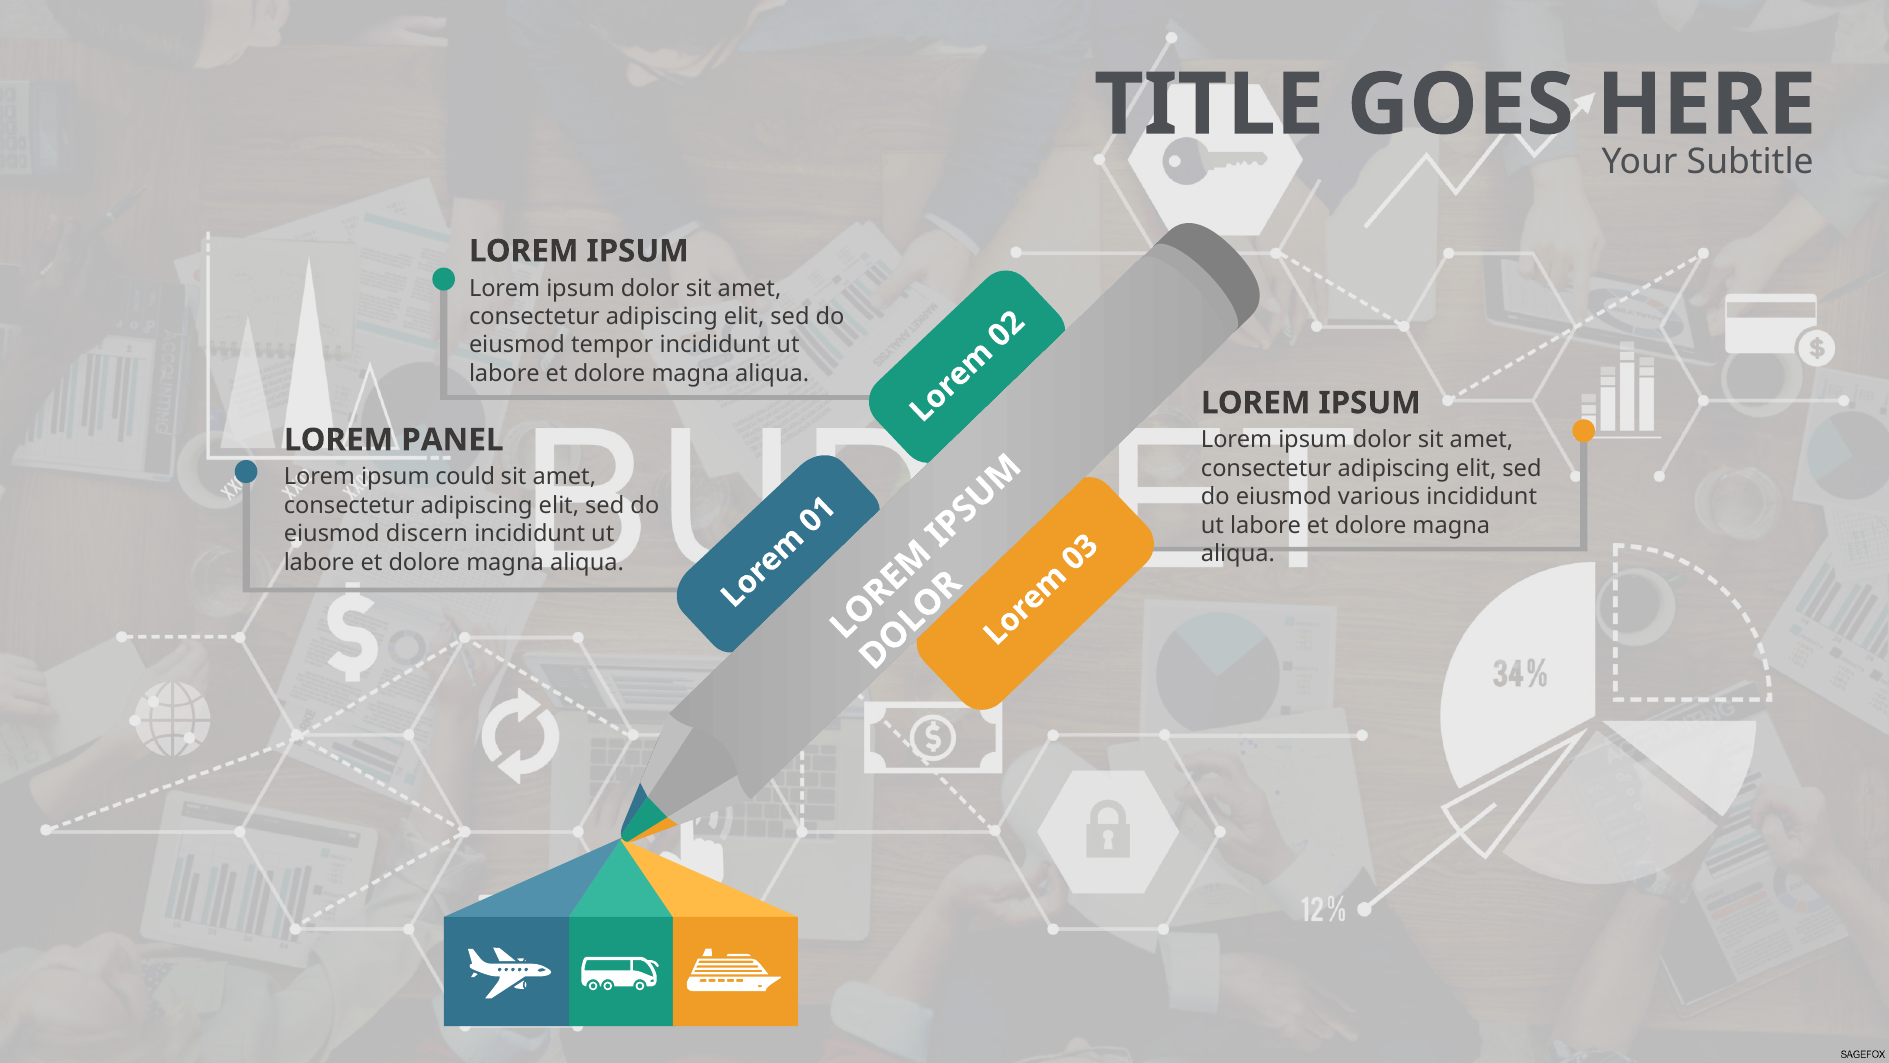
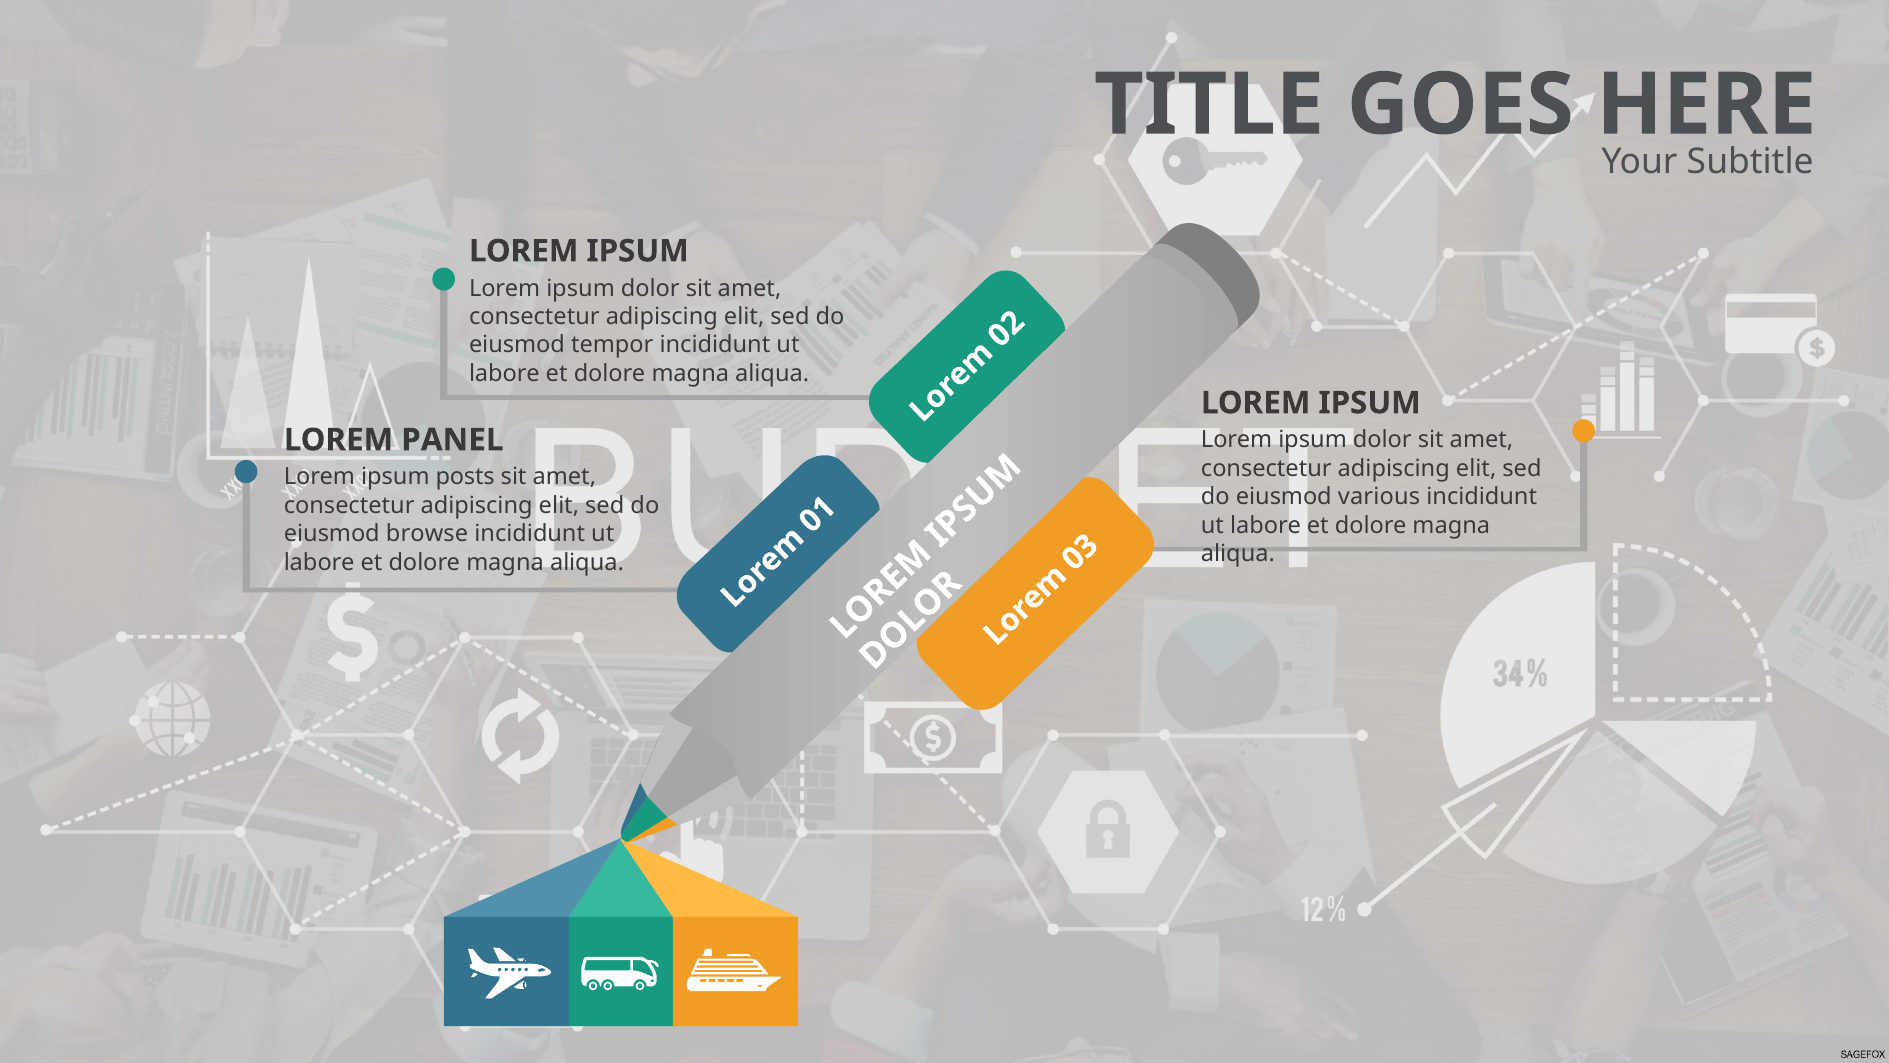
could: could -> posts (465, 477)
discern: discern -> browse (427, 534)
